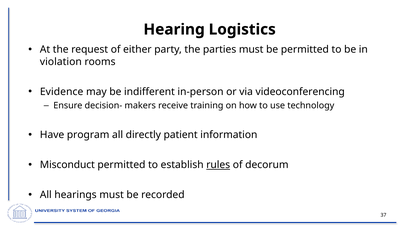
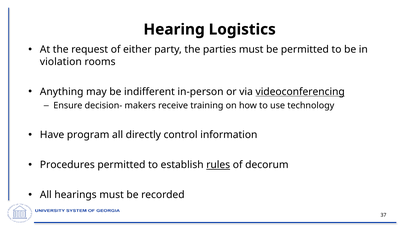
Evidence: Evidence -> Anything (62, 92)
videoconferencing underline: none -> present (300, 92)
patient: patient -> control (181, 135)
Misconduct: Misconduct -> Procedures (67, 165)
